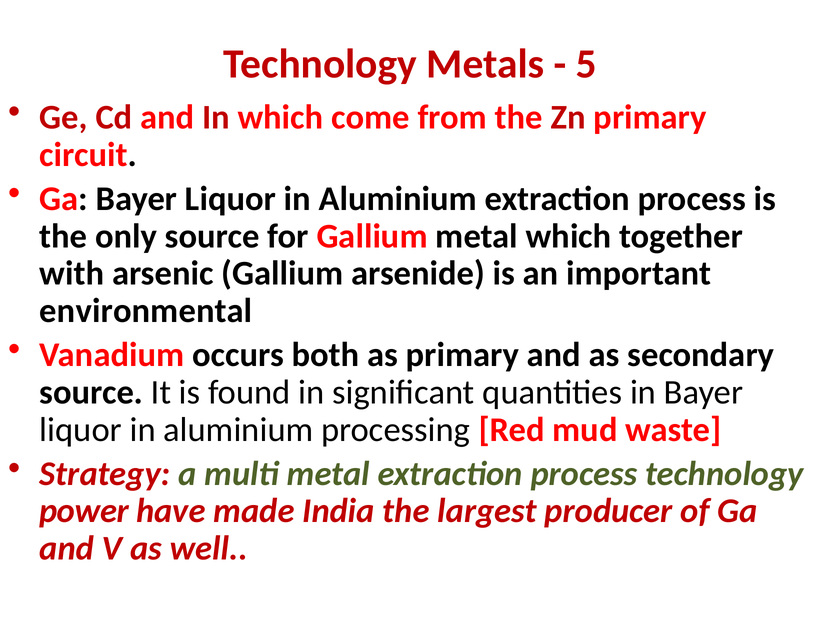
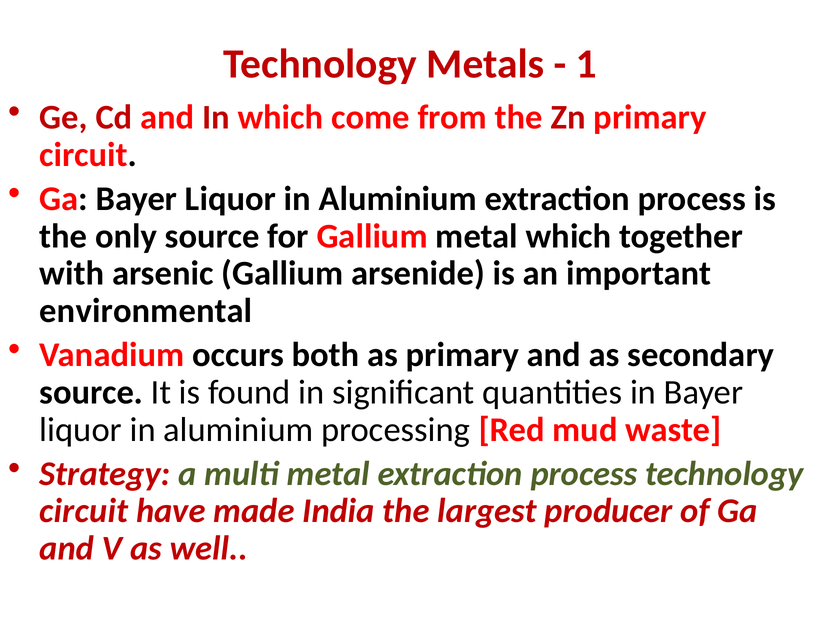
5: 5 -> 1 (586, 64)
power: power -> circuit (84, 511)
